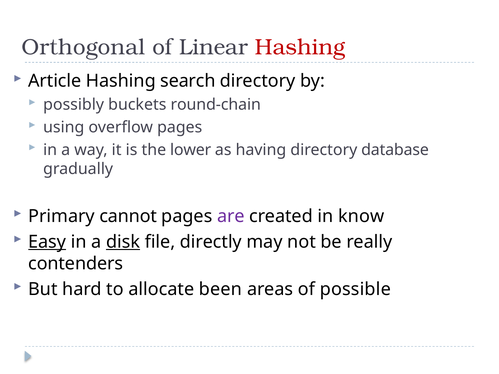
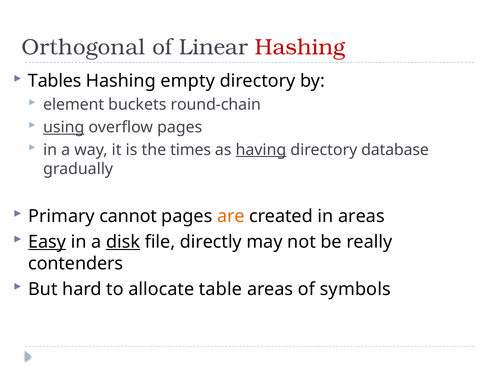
Article: Article -> Tables (55, 81)
search: search -> empty (188, 81)
possibly: possibly -> element (74, 105)
using underline: none -> present (64, 127)
lower: lower -> times (191, 150)
having underline: none -> present (261, 150)
are colour: purple -> orange (231, 216)
in know: know -> areas (361, 216)
been: been -> table (221, 289)
possible: possible -> symbols (355, 289)
